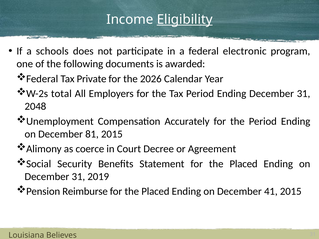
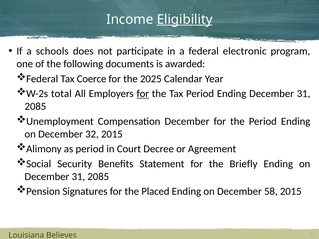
Private: Private -> Coerce (92, 79)
2026: 2026 -> 2025 (151, 79)
for underline: none -> present (143, 94)
2048: 2048 -> 2085 (35, 107)
Compensation Accurately: Accurately -> December (187, 121)
81: 81 -> 32 (92, 134)
as coerce: coerce -> period (90, 149)
Statement for the Placed: Placed -> Briefly (244, 164)
2019: 2019 -> 2085 (98, 177)
Reimburse: Reimburse -> Signatures (85, 192)
41: 41 -> 58 (271, 192)
